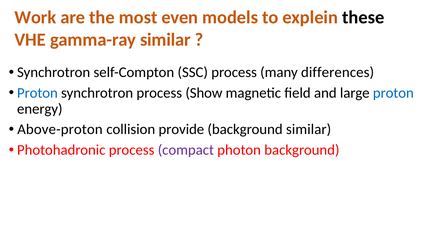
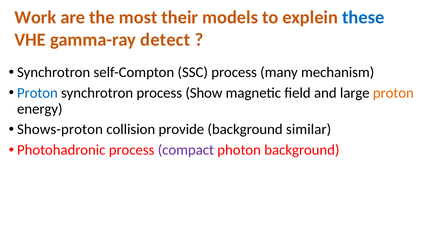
even: even -> their (180, 18)
these colour: black -> blue (363, 18)
gamma-ray similar: similar -> detect (165, 40)
differences: differences -> mechanism (338, 72)
proton colour: blue -> orange (393, 93)
Above-proton: Above-proton -> Shows-proton (60, 130)
